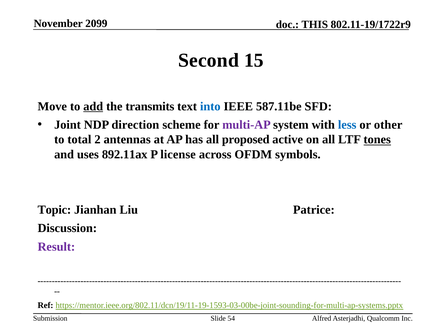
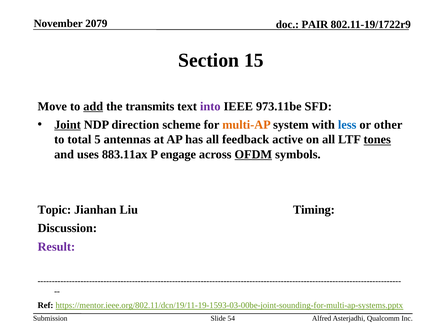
2099: 2099 -> 2079 (96, 23)
THIS: THIS -> PAIR (315, 25)
Second: Second -> Section (209, 60)
into colour: blue -> purple (210, 106)
587.11be: 587.11be -> 973.11be (279, 106)
Joint underline: none -> present (67, 125)
multi-AP colour: purple -> orange (246, 125)
2: 2 -> 5 (98, 139)
proposed: proposed -> feedback (246, 139)
892.11ax: 892.11ax -> 883.11ax (125, 154)
license: license -> engage (178, 154)
OFDM underline: none -> present (253, 154)
Patrice: Patrice -> Timing (314, 209)
